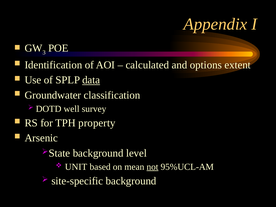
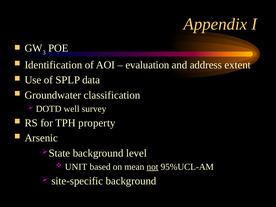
calculated: calculated -> evaluation (147, 65)
options: options -> address (206, 65)
data underline: present -> none (91, 80)
